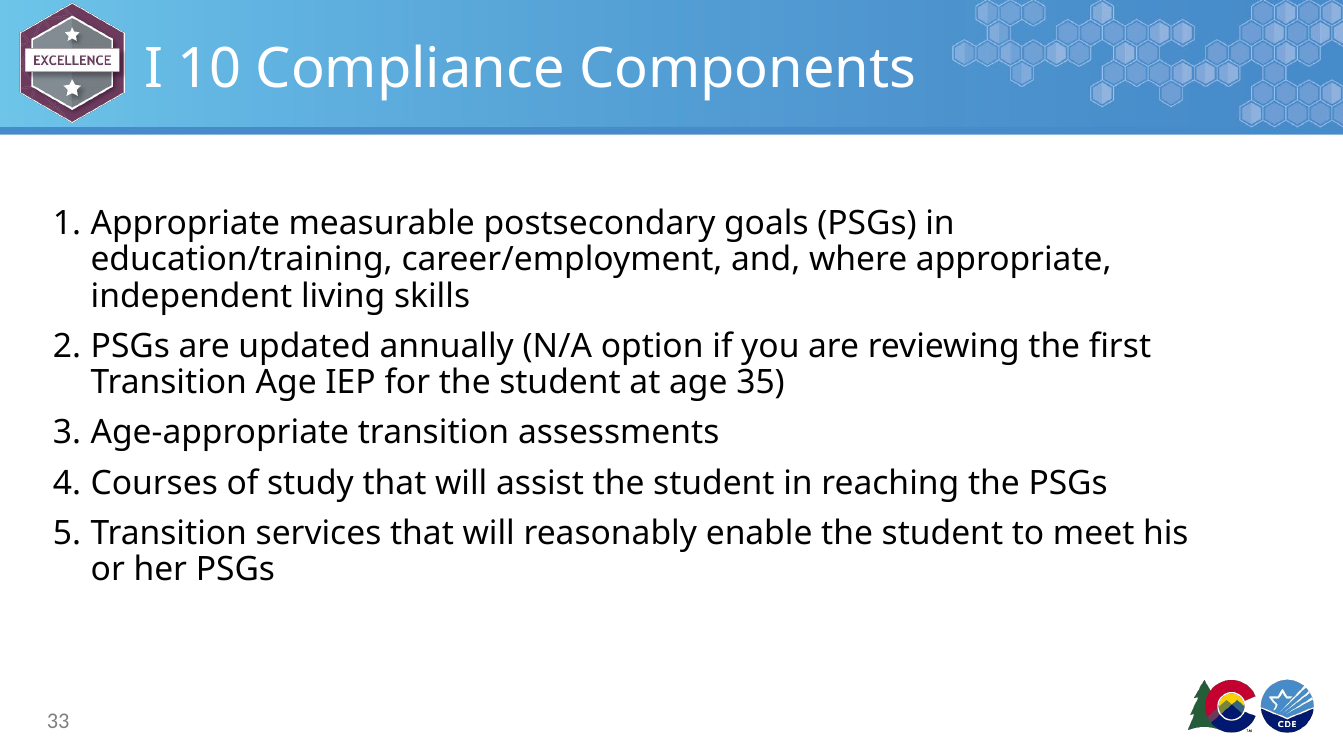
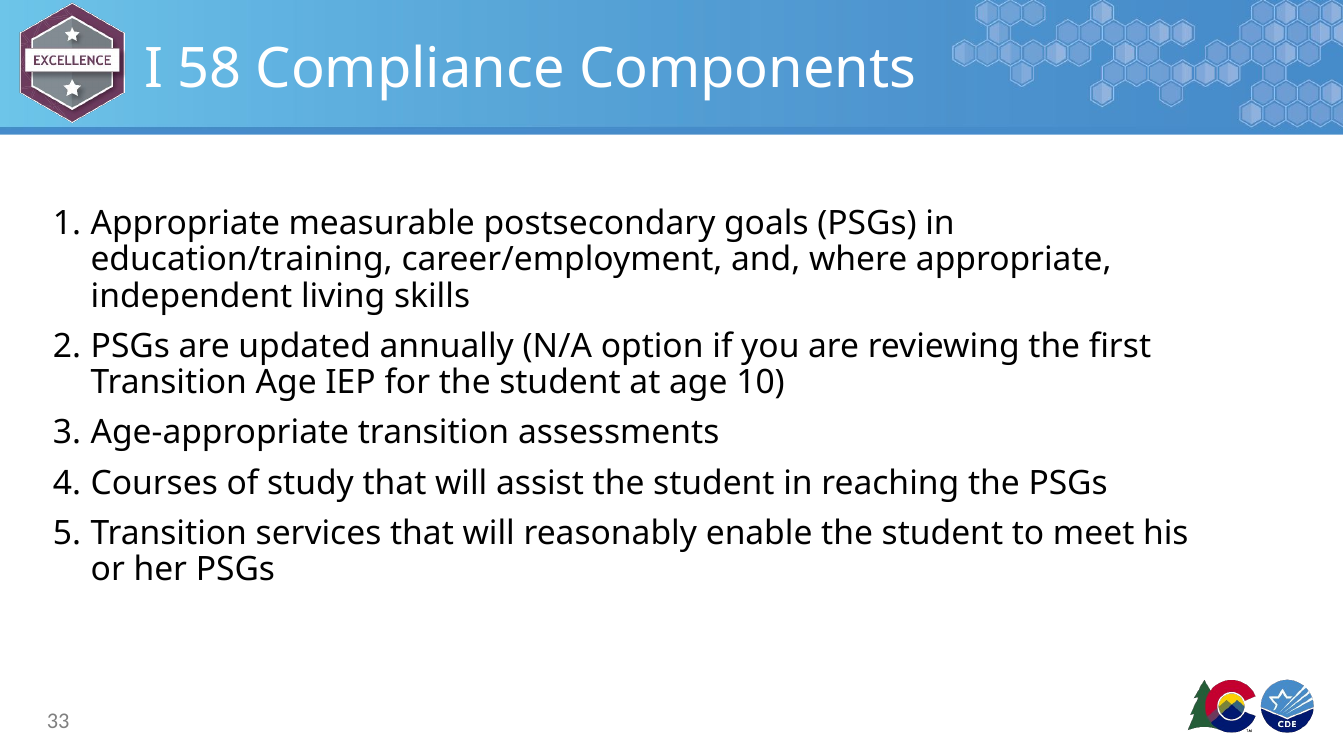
10: 10 -> 58 (209, 69)
35: 35 -> 10 (761, 383)
